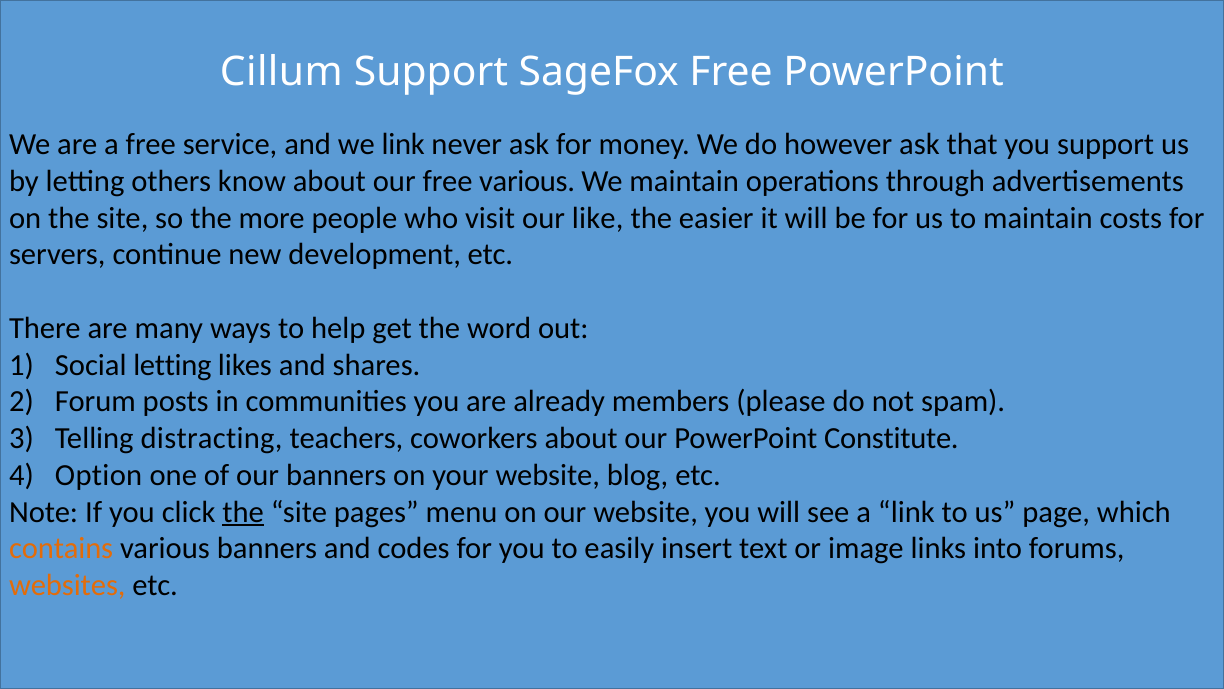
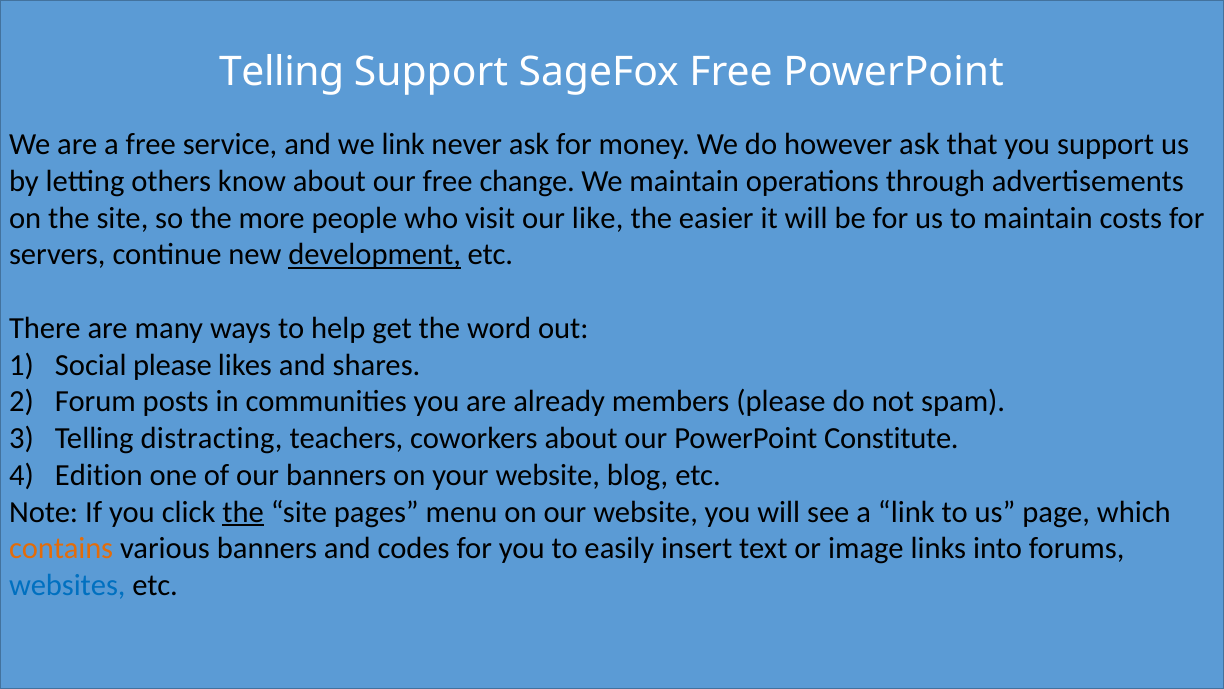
Cillum: Cillum -> Telling (282, 72)
free various: various -> change (527, 181)
development underline: none -> present (375, 255)
Social letting: letting -> please (172, 365)
Option: Option -> Edition (99, 475)
websites colour: orange -> blue (67, 585)
